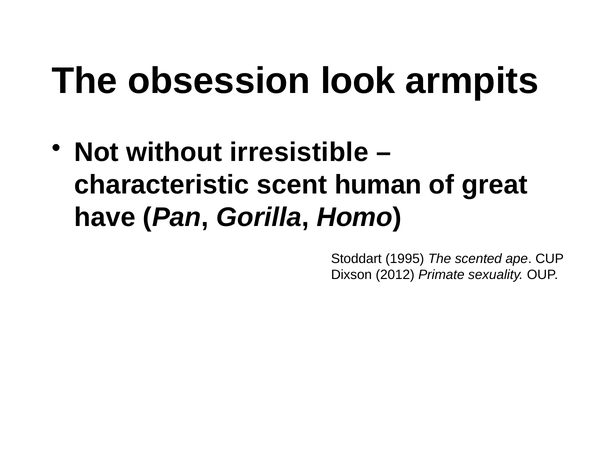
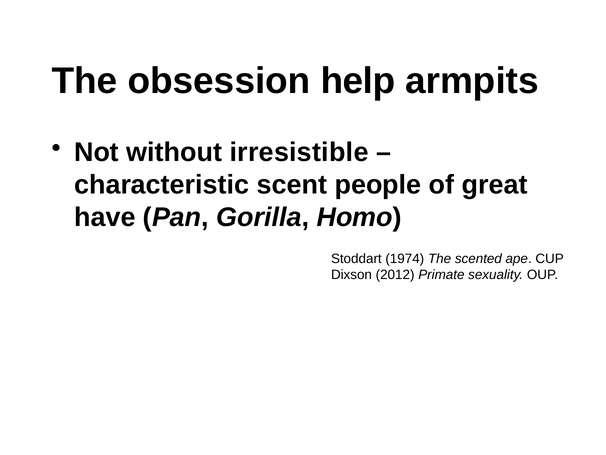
look: look -> help (358, 81)
human: human -> people (378, 185)
1995: 1995 -> 1974 (405, 258)
